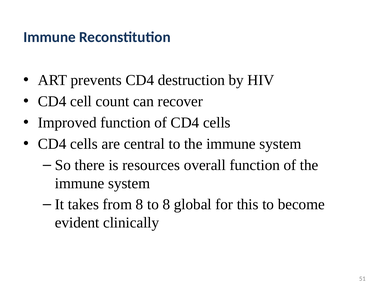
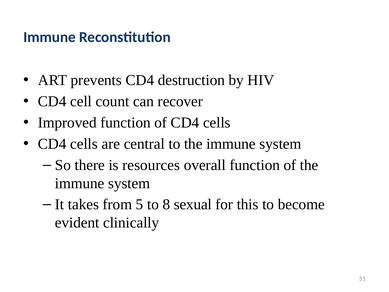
from 8: 8 -> 5 (140, 204)
global: global -> sexual (193, 204)
